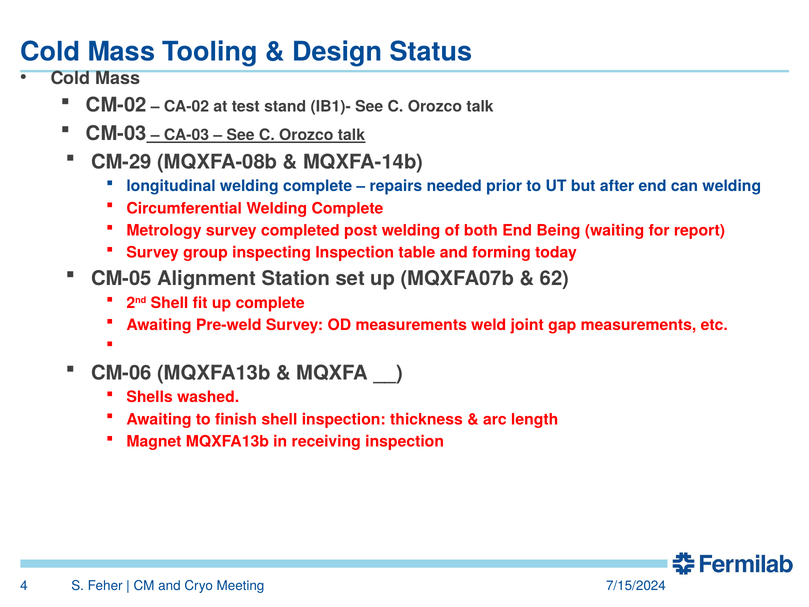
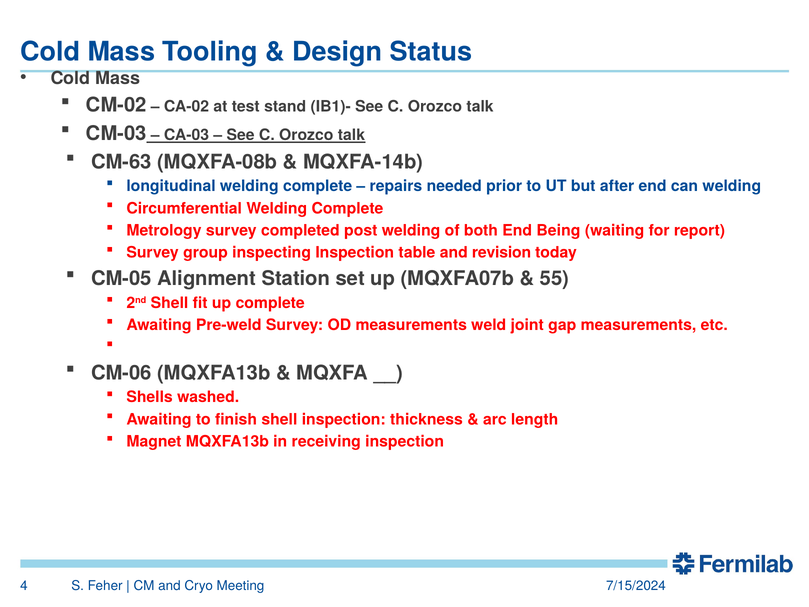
CM-29: CM-29 -> CM-63 (121, 162)
forming: forming -> revision (502, 252)
62: 62 -> 55 (554, 278)
